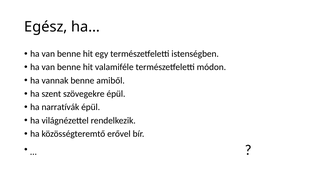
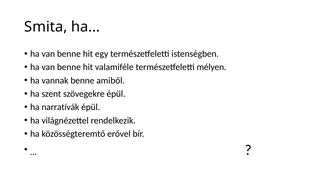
Egész: Egész -> Smita (46, 27)
módon: módon -> mélyen (211, 67)
